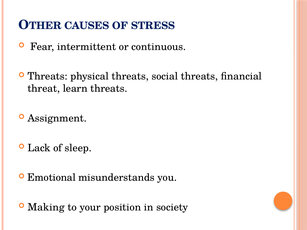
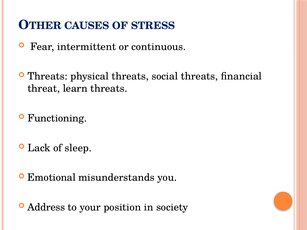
Assignment: Assignment -> Functioning (57, 118)
Making: Making -> Address (46, 207)
